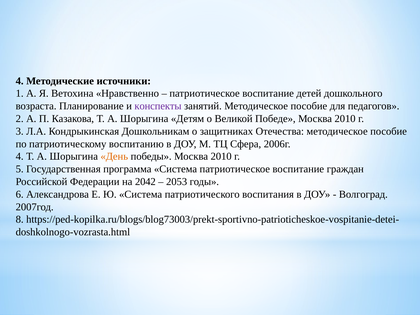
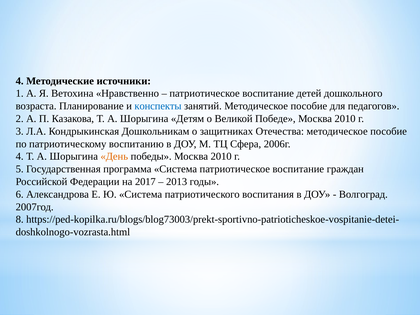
конспекты colour: purple -> blue (158, 106)
2042: 2042 -> 2017 (145, 182)
2053: 2053 -> 2013 (177, 182)
